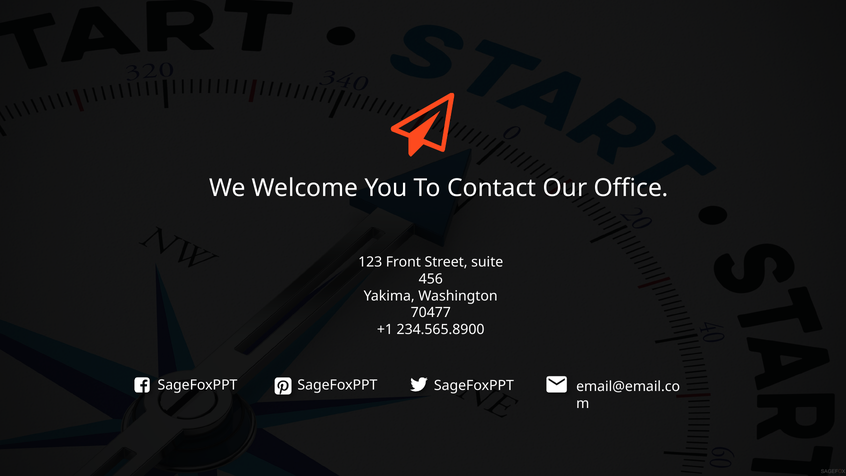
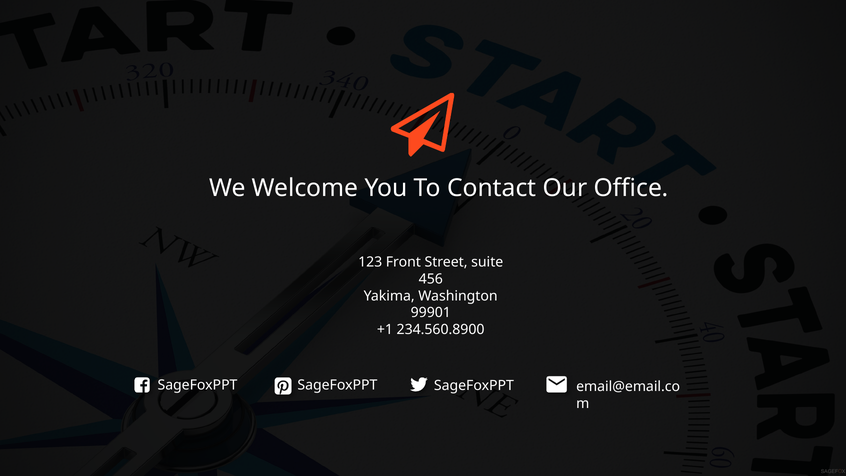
70477: 70477 -> 99901 (431, 313)
234.565.8900: 234.565.8900 -> 234.560.8900 (441, 330)
